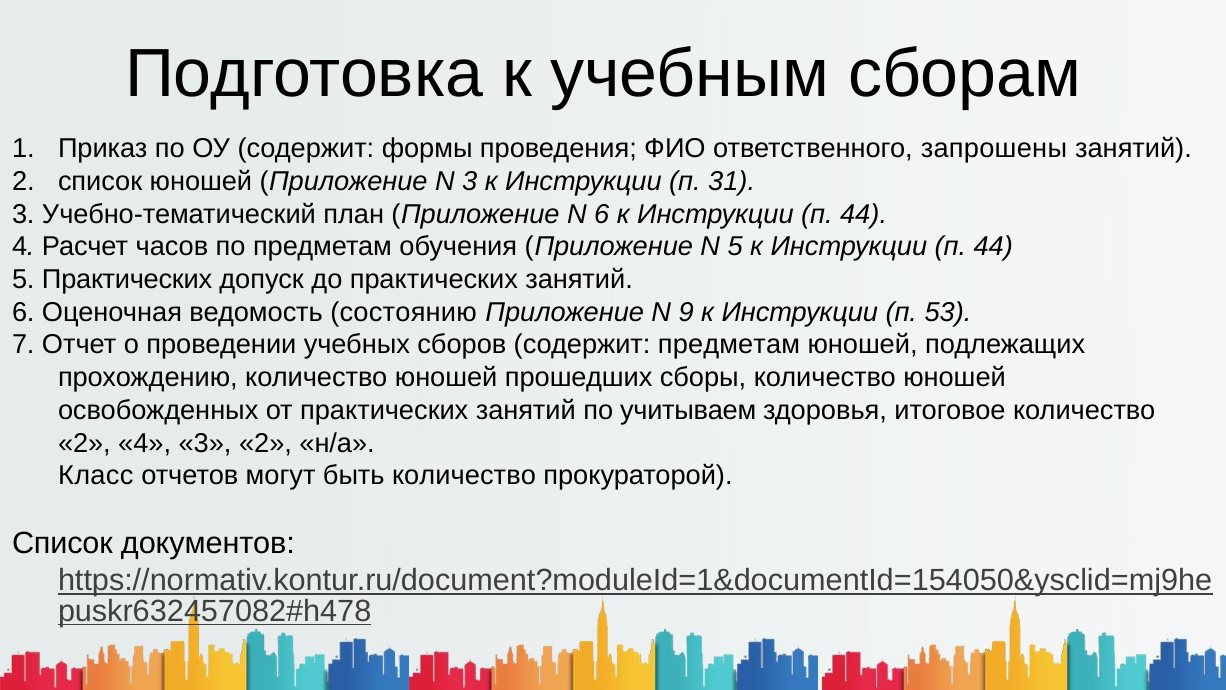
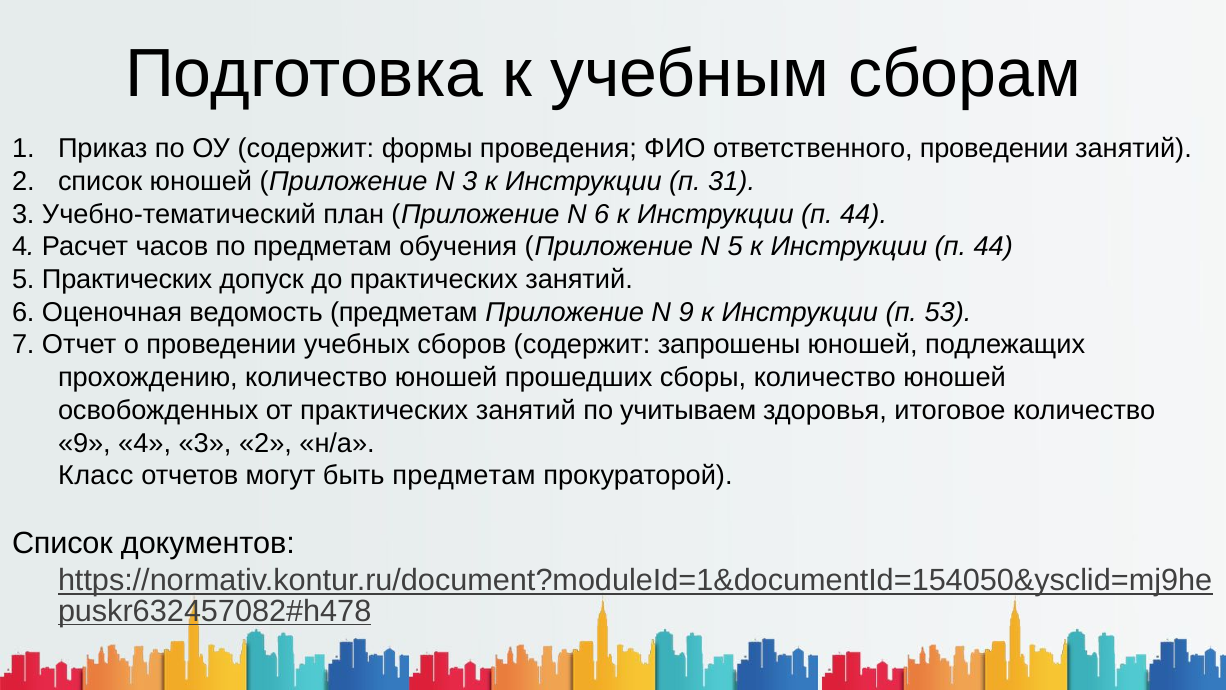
ответственного запрошены: запрошены -> проведении (994, 149)
ведомость состоянию: состоянию -> предметам (404, 312)
содержит предметам: предметам -> запрошены (729, 345)
2: 2 -> 9 (84, 443)
быть количество: количество -> предметам (464, 476)
